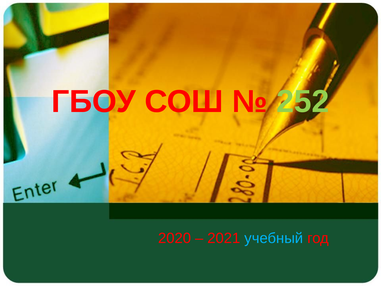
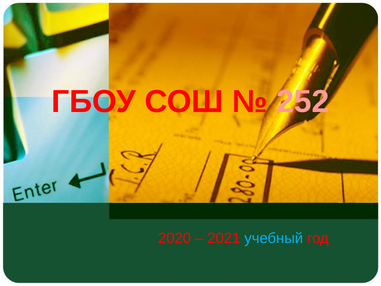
252 colour: light green -> pink (303, 102)
